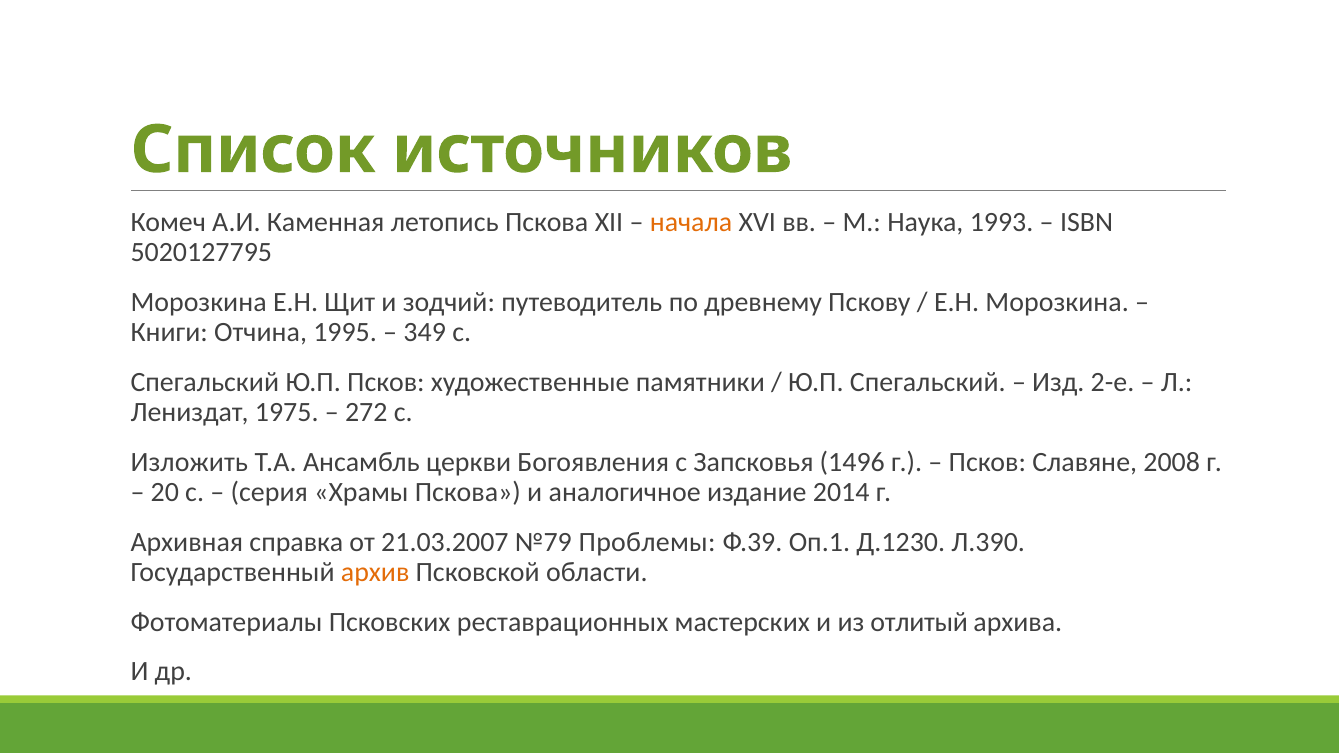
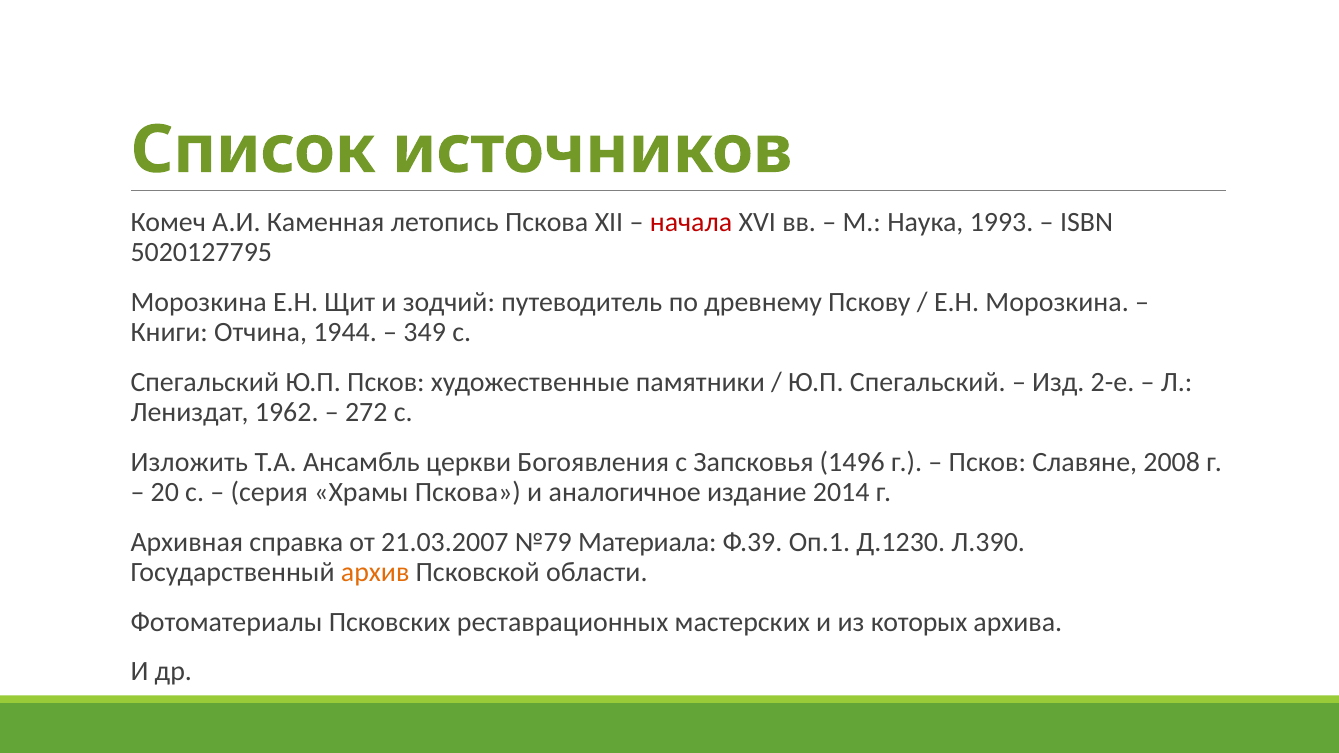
начала colour: orange -> red (691, 223)
1995: 1995 -> 1944 (345, 333)
1975: 1975 -> 1962 (287, 413)
Проблемы: Проблемы -> Материала (647, 542)
отлитый: отлитый -> которых (919, 622)
